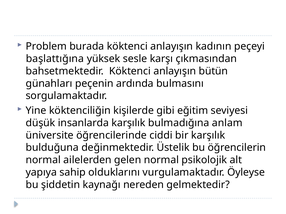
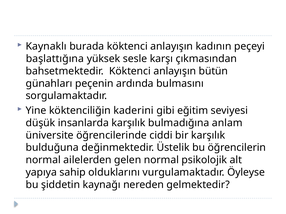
Problem: Problem -> Kaynaklı (46, 46)
kişilerde: kişilerde -> kaderini (134, 111)
